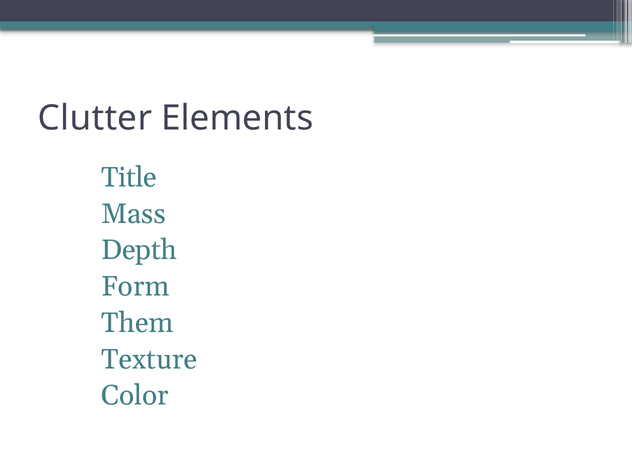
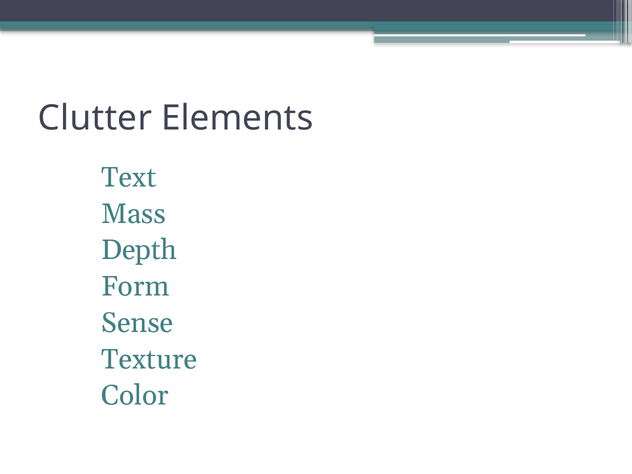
Title: Title -> Text (129, 177)
Them: Them -> Sense (137, 323)
